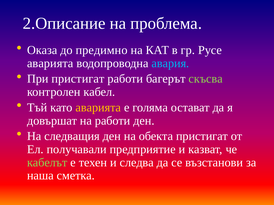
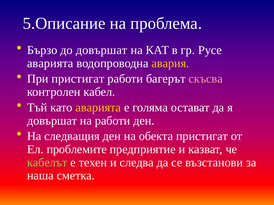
2.Описание: 2.Описание -> 5.Описание (64, 23)
Оказа: Оказа -> Бързо (42, 50)
до предимно: предимно -> довършат (102, 50)
авария colour: light blue -> yellow (170, 63)
скъсва colour: light green -> pink (206, 79)
получавали: получавали -> проблемите (77, 150)
